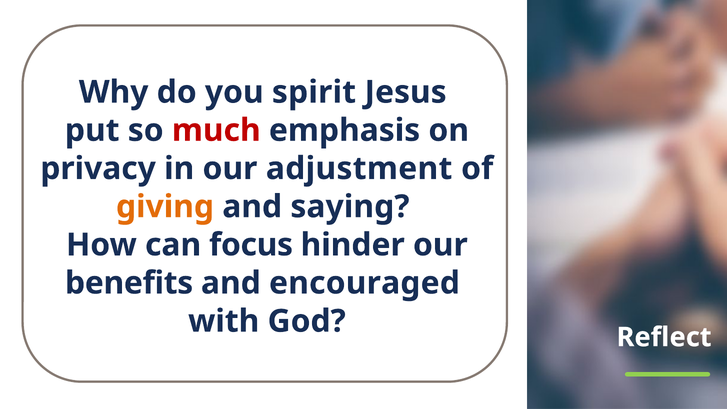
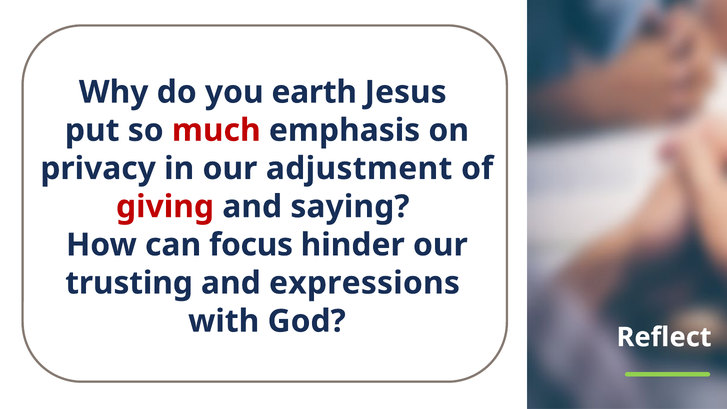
spirit: spirit -> earth (314, 92)
giving colour: orange -> red (165, 207)
benefits: benefits -> trusting (129, 283)
encouraged: encouraged -> expressions (364, 283)
